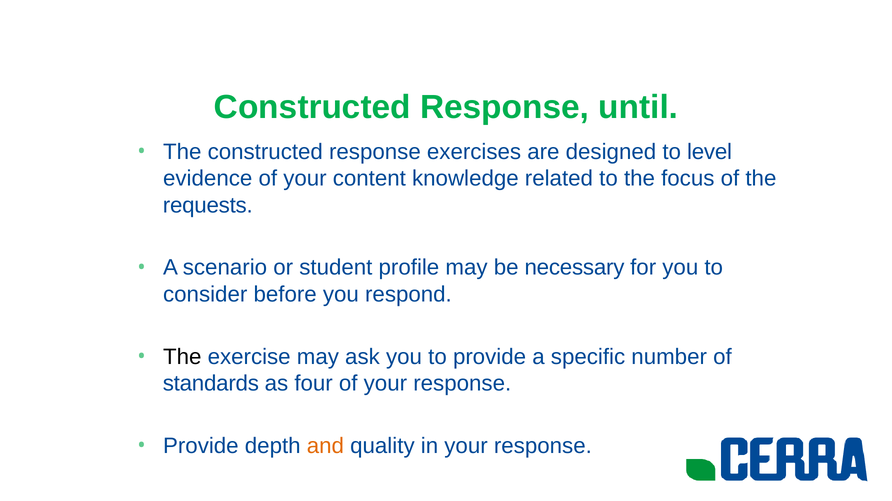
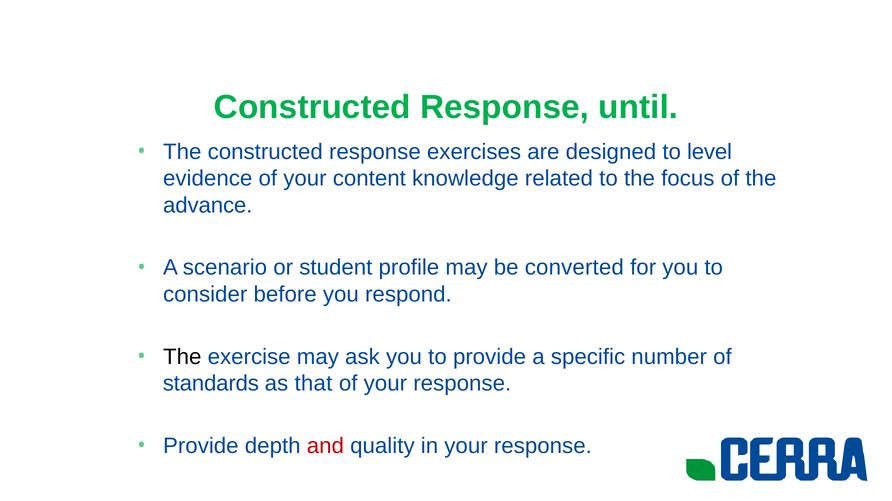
requests: requests -> advance (208, 206)
necessary: necessary -> converted (574, 268)
four: four -> that (313, 384)
and colour: orange -> red (325, 446)
